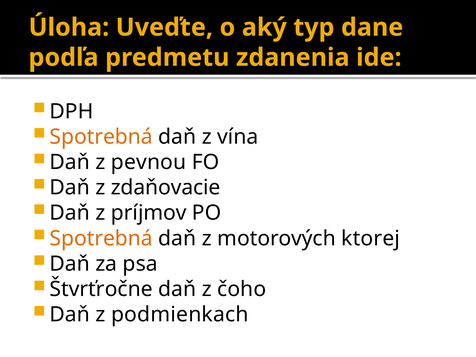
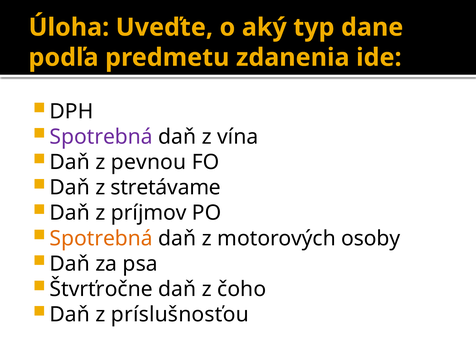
Spotrebná colour: orange -> purple (101, 137)
zdaňovacie: zdaňovacie -> stretávame (166, 188)
ktorej: ktorej -> osoby (371, 238)
podmienkach: podmienkach -> príslušnosťou (180, 315)
